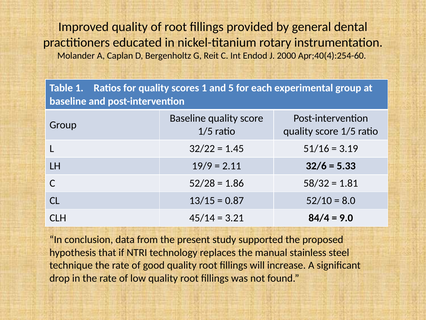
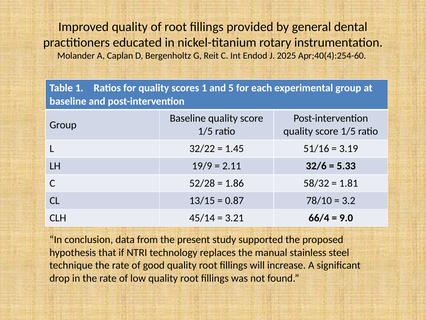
2000: 2000 -> 2025 (286, 56)
52/10: 52/10 -> 78/10 (319, 200)
8.0: 8.0 -> 3.2 (349, 200)
84/4: 84/4 -> 66/4 (319, 218)
